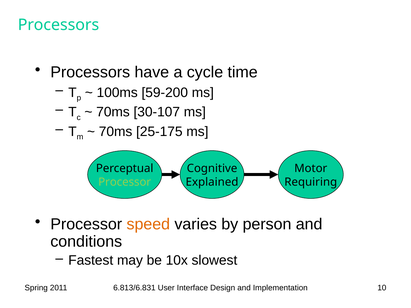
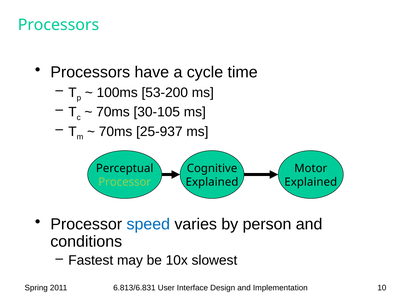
59-200: 59-200 -> 53-200 (165, 93)
30-107: 30-107 -> 30-105 (157, 112)
25-175: 25-175 -> 25-937 (159, 132)
Requiring: Requiring -> Explained (311, 182)
speed colour: orange -> blue (148, 224)
